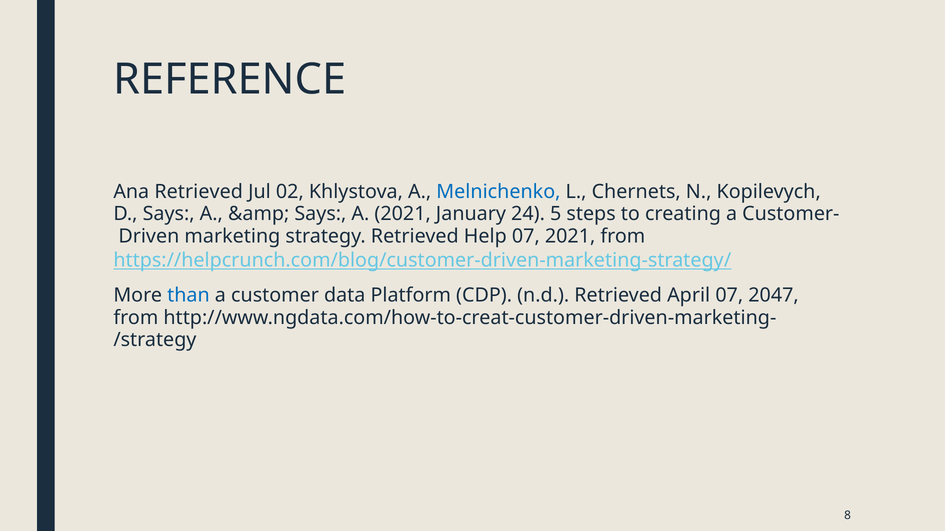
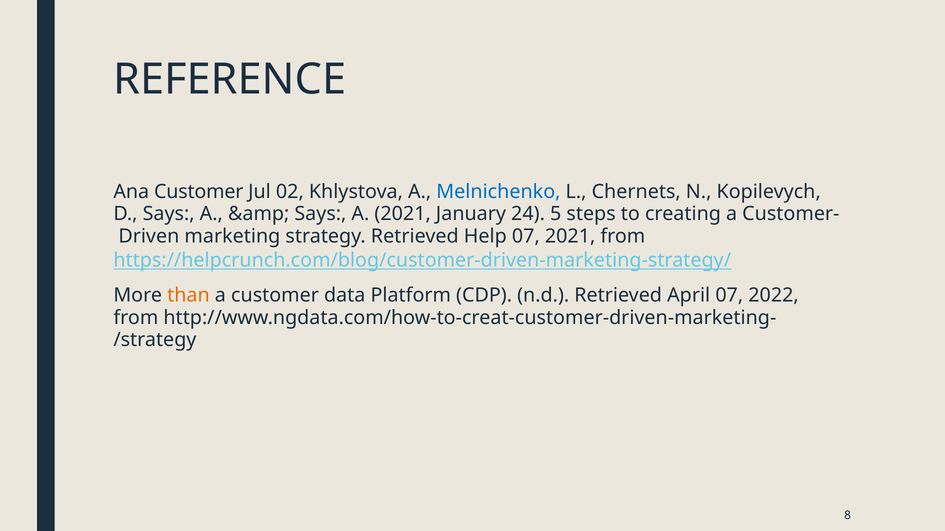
Ana Retrieved: Retrieved -> Customer (199, 192)
than colour: blue -> orange (188, 296)
2047: 2047 -> 2022 (774, 296)
